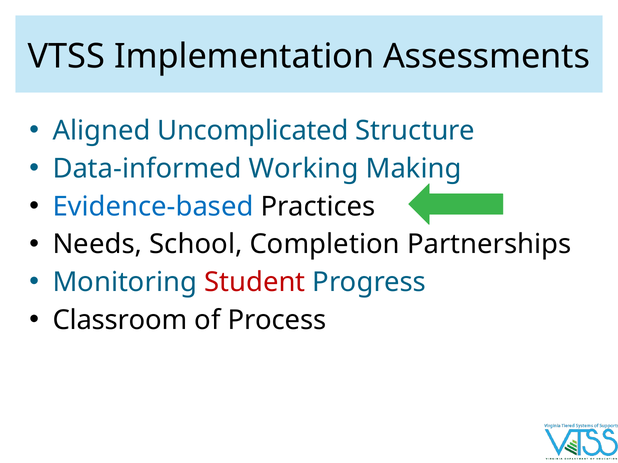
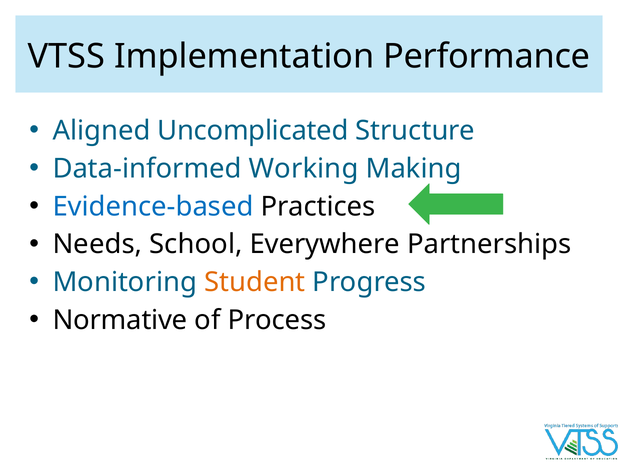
Assessments: Assessments -> Performance (487, 56)
Completion: Completion -> Everywhere (325, 245)
Student colour: red -> orange (255, 283)
Classroom: Classroom -> Normative (120, 320)
